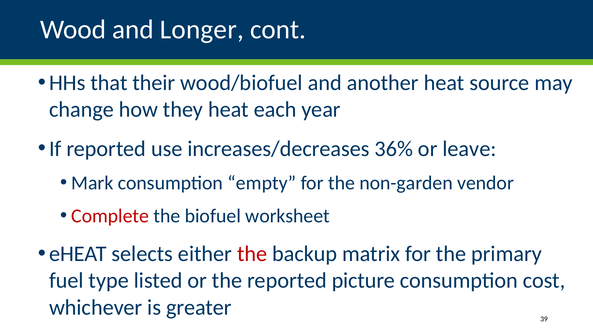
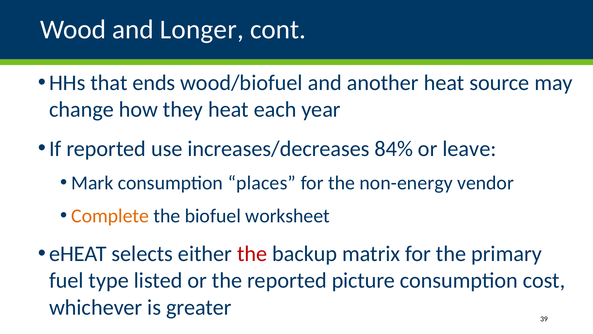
their: their -> ends (154, 83)
36%: 36% -> 84% (394, 149)
empty: empty -> places (262, 183)
non-garden: non-garden -> non-energy (406, 183)
Complete colour: red -> orange (110, 216)
